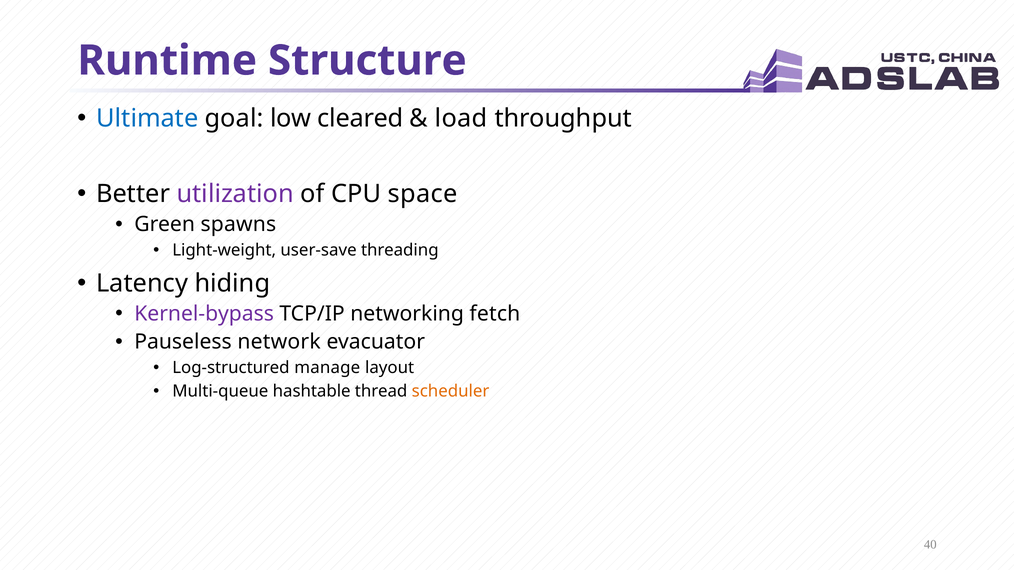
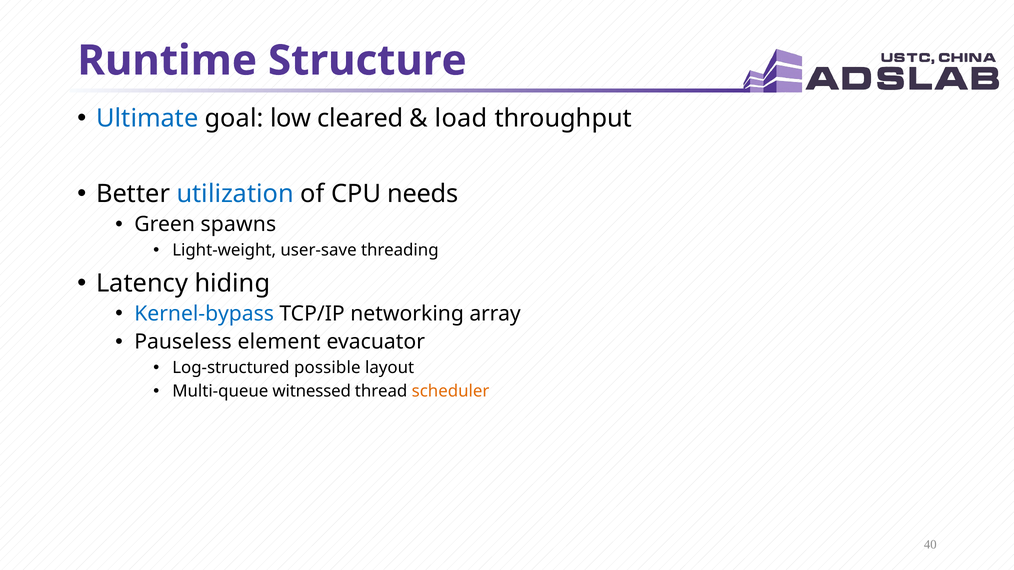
utilization colour: purple -> blue (235, 194)
space: space -> needs (423, 194)
Kernel-bypass colour: purple -> blue (204, 314)
fetch: fetch -> array (495, 314)
network: network -> element (279, 342)
manage: manage -> possible (327, 368)
hashtable: hashtable -> witnessed (312, 391)
